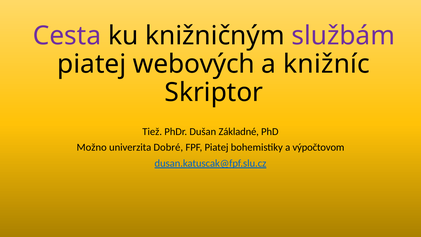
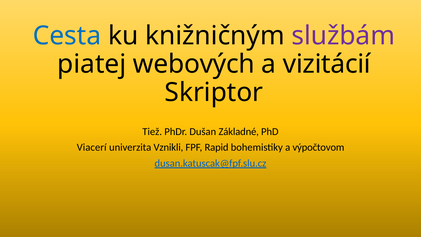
Cesta colour: purple -> blue (67, 36)
knižníc: knižníc -> vizitácií (327, 64)
Možno: Možno -> Viacerí (92, 147)
Dobré: Dobré -> Vznikli (168, 147)
FPF Piatej: Piatej -> Rapid (217, 147)
